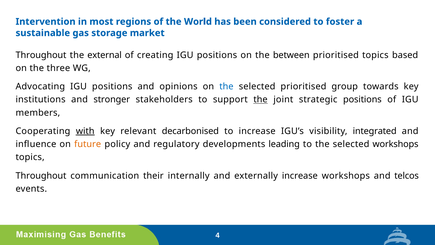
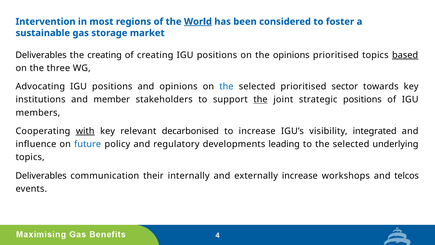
World underline: none -> present (198, 22)
Throughout: Throughout -> Deliverables (41, 55)
the external: external -> creating (105, 55)
the between: between -> opinions (291, 55)
based underline: none -> present (405, 55)
prioritised group: group -> sector (345, 87)
stronger: stronger -> member (112, 100)
future colour: orange -> blue (88, 144)
selected workshops: workshops -> underlying (395, 144)
Throughout: Throughout -> Deliverables (41, 175)
